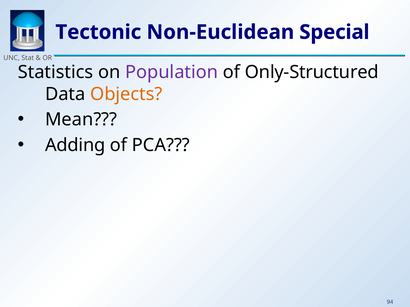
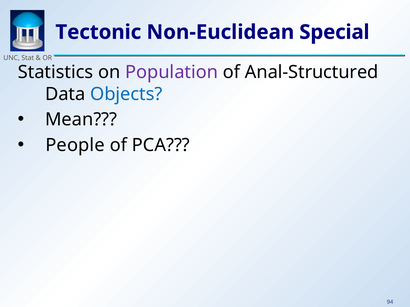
Only-Structured: Only-Structured -> Anal-Structured (312, 72)
Objects colour: orange -> blue (126, 94)
Adding: Adding -> People (75, 145)
